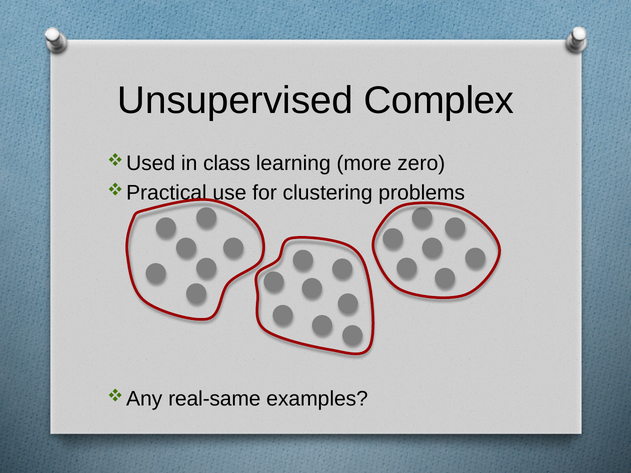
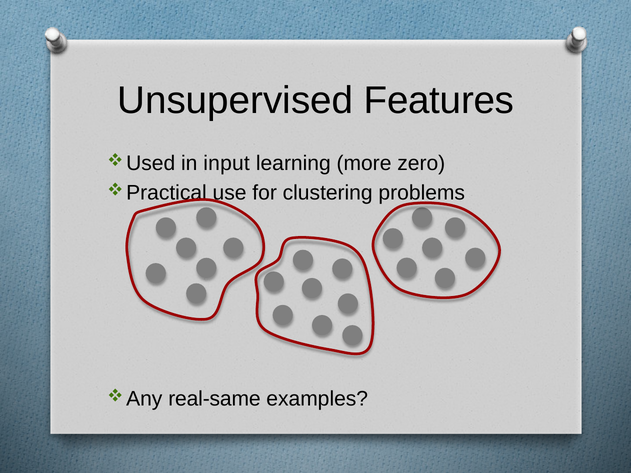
Complex: Complex -> Features (439, 101)
class: class -> input (227, 164)
